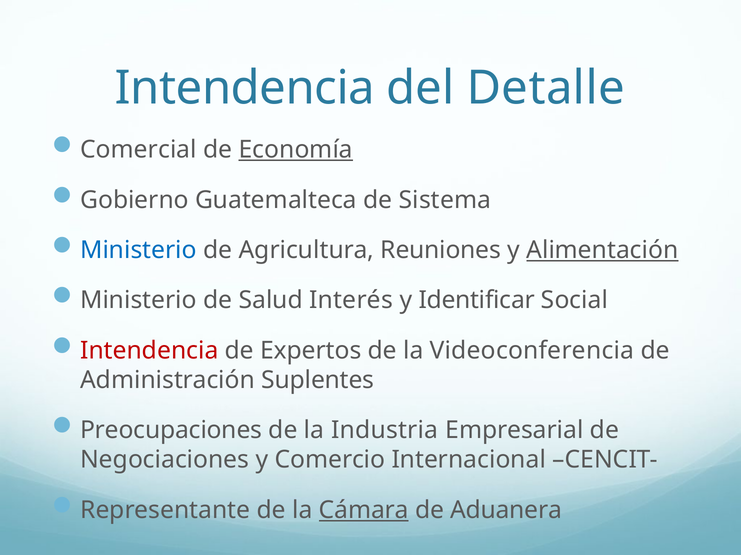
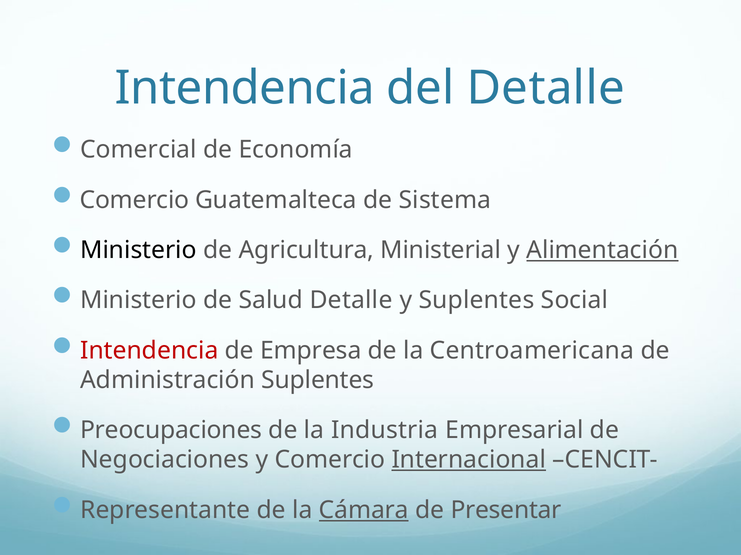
Economía underline: present -> none (296, 150)
Gobierno: Gobierno -> Comercio (135, 200)
Ministerio colour: blue -> black (138, 250)
Reuniones: Reuniones -> Ministerial (441, 250)
Salud Interés: Interés -> Detalle (351, 301)
y Identificar: Identificar -> Suplentes (476, 301)
Expertos: Expertos -> Empresa (311, 351)
Videoconferencia: Videoconferencia -> Centroamericana (532, 351)
Internacional underline: none -> present (469, 460)
Aduanera: Aduanera -> Presentar (506, 511)
